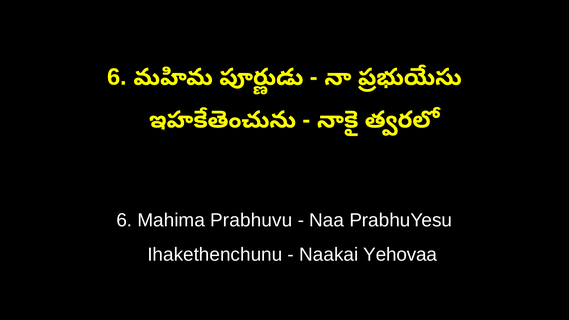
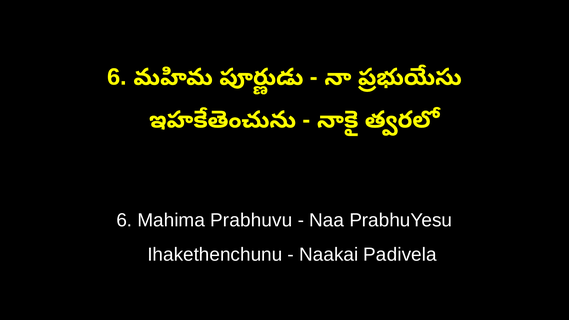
Yehovaa: Yehovaa -> Padivela (400, 255)
